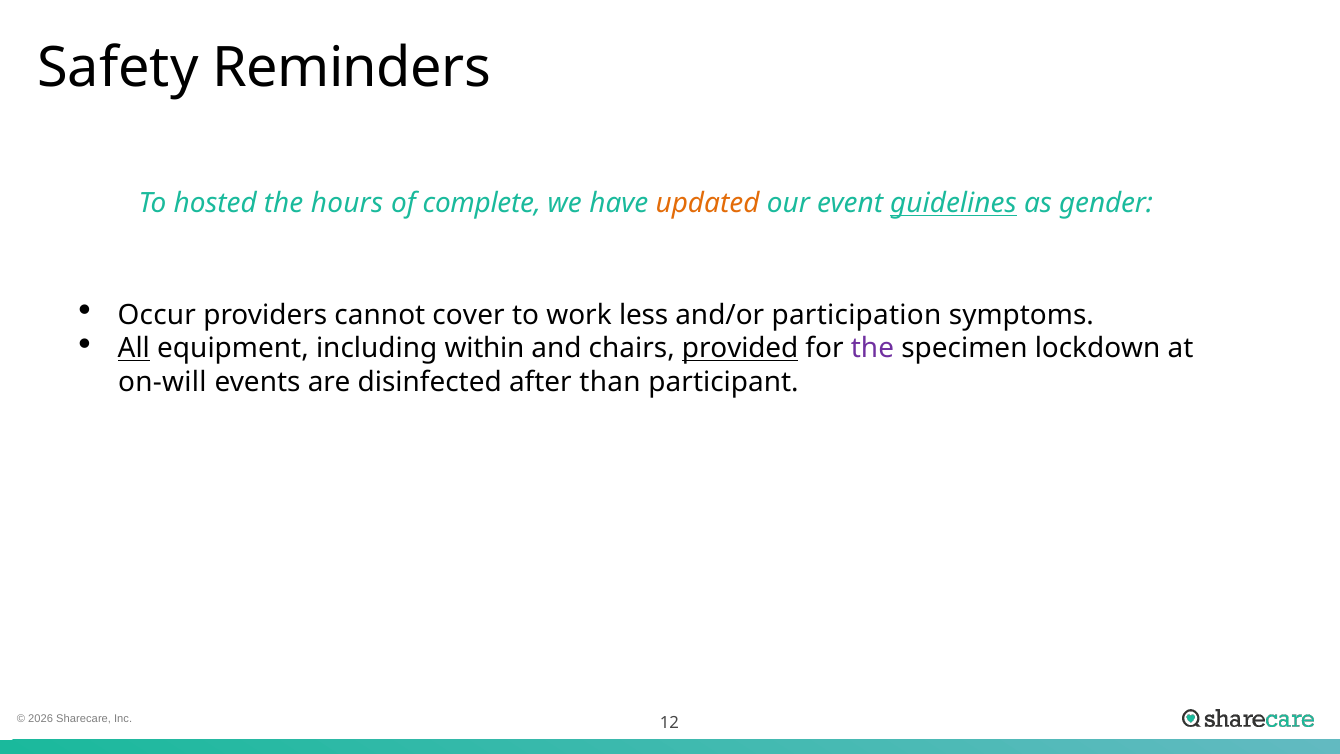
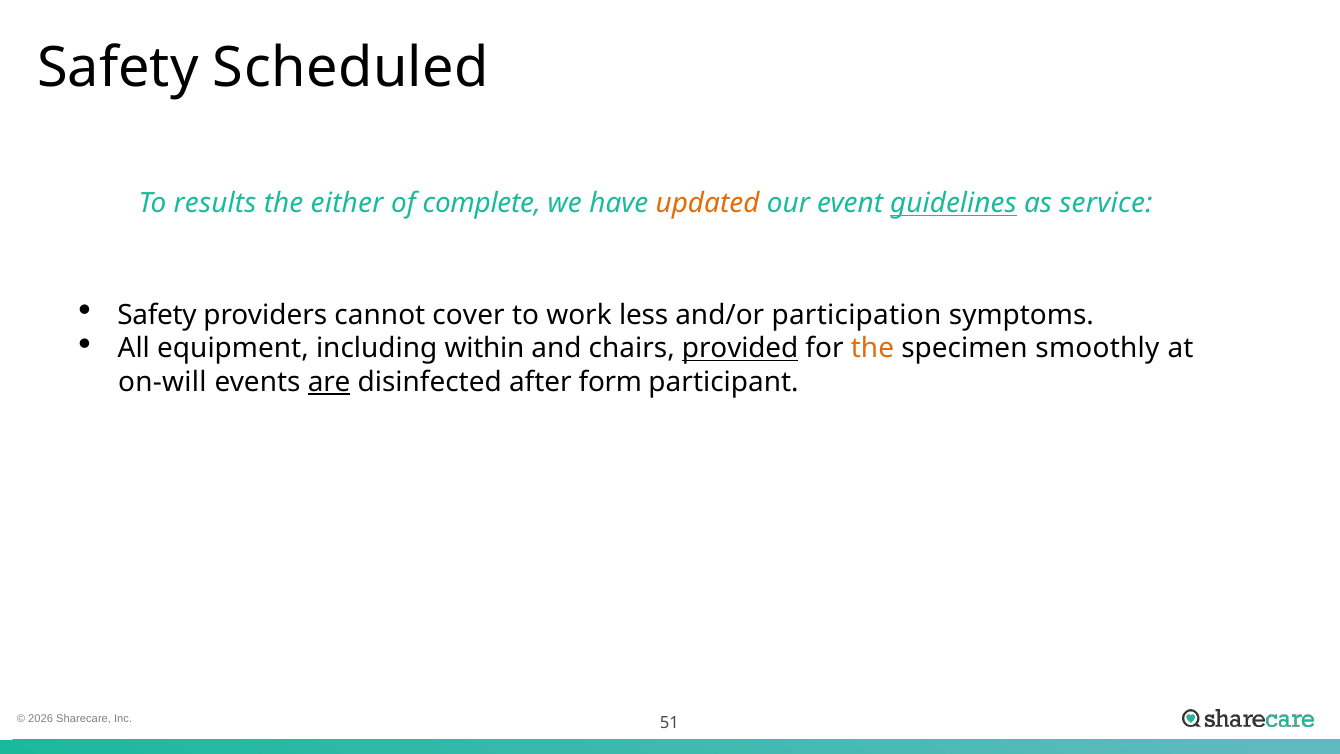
Reminders: Reminders -> Scheduled (351, 68)
hosted: hosted -> results (215, 204)
hours: hours -> either (347, 204)
gender: gender -> service (1106, 204)
Occur: Occur -> Safety (157, 315)
All underline: present -> none (134, 348)
the colour: purple -> orange (872, 348)
lockdown: lockdown -> smoothly (1097, 348)
are underline: none -> present (329, 382)
than: than -> form (610, 382)
12: 12 -> 51 (669, 723)
